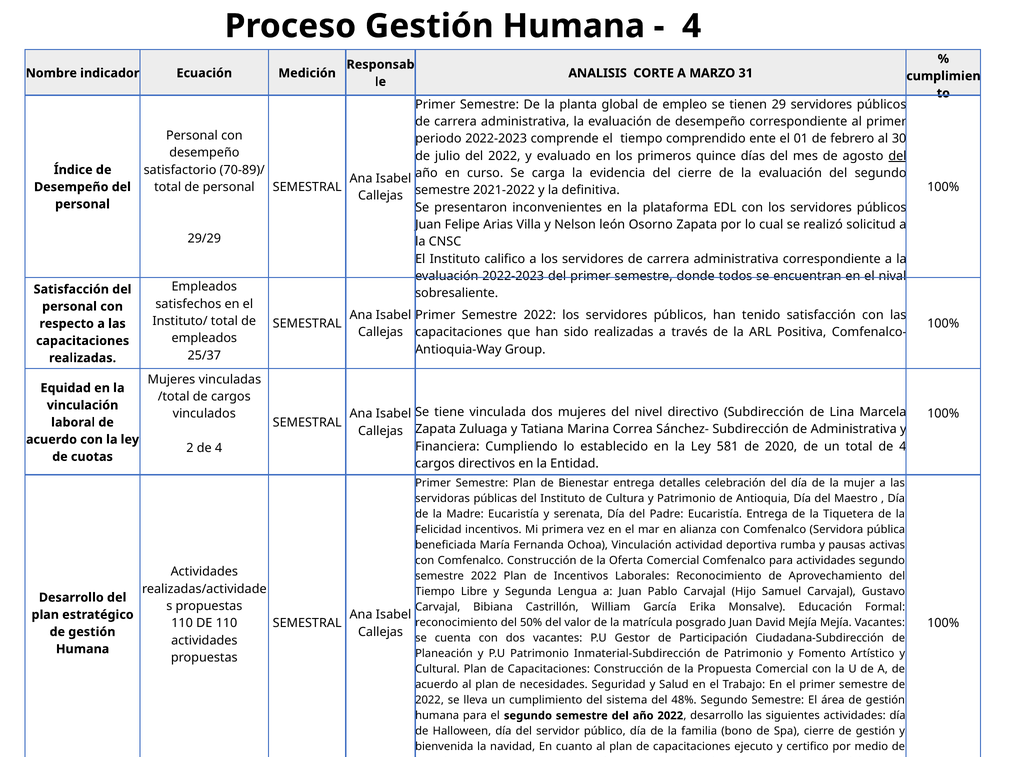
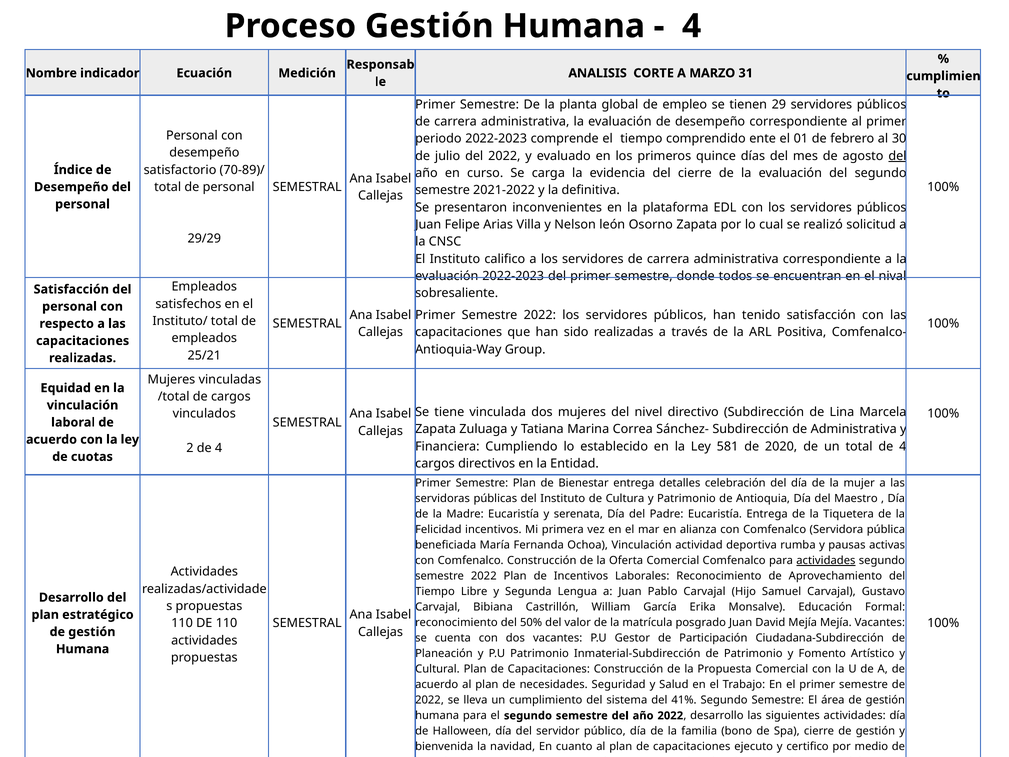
25/37: 25/37 -> 25/21 (204, 355)
actividades underline: none -> present (826, 561)
48%: 48% -> 41% (684, 700)
